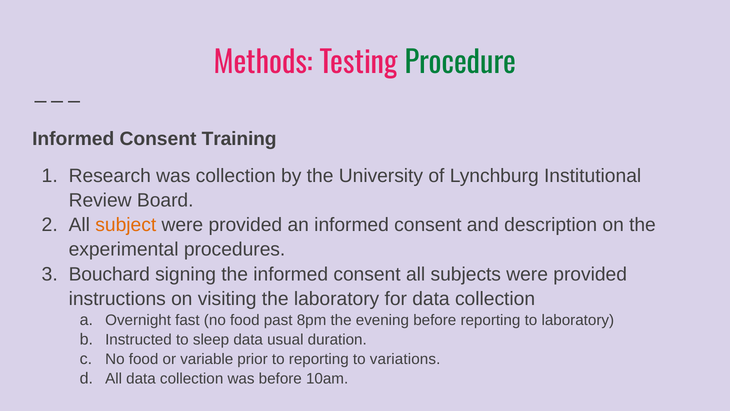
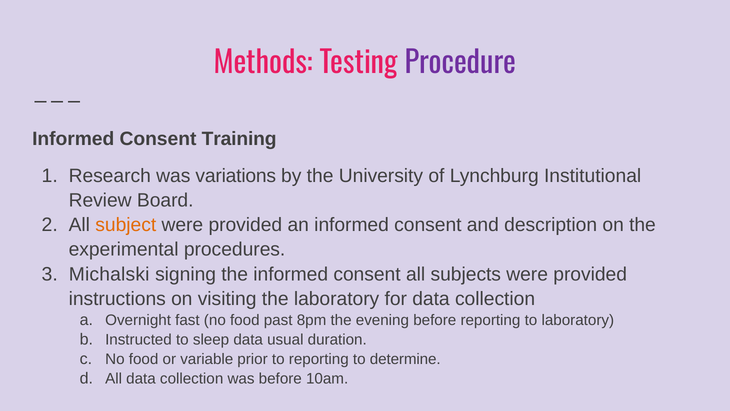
Procedure colour: green -> purple (460, 63)
was collection: collection -> variations (236, 176)
Bouchard: Bouchard -> Michalski (109, 274)
variations: variations -> determine (405, 359)
